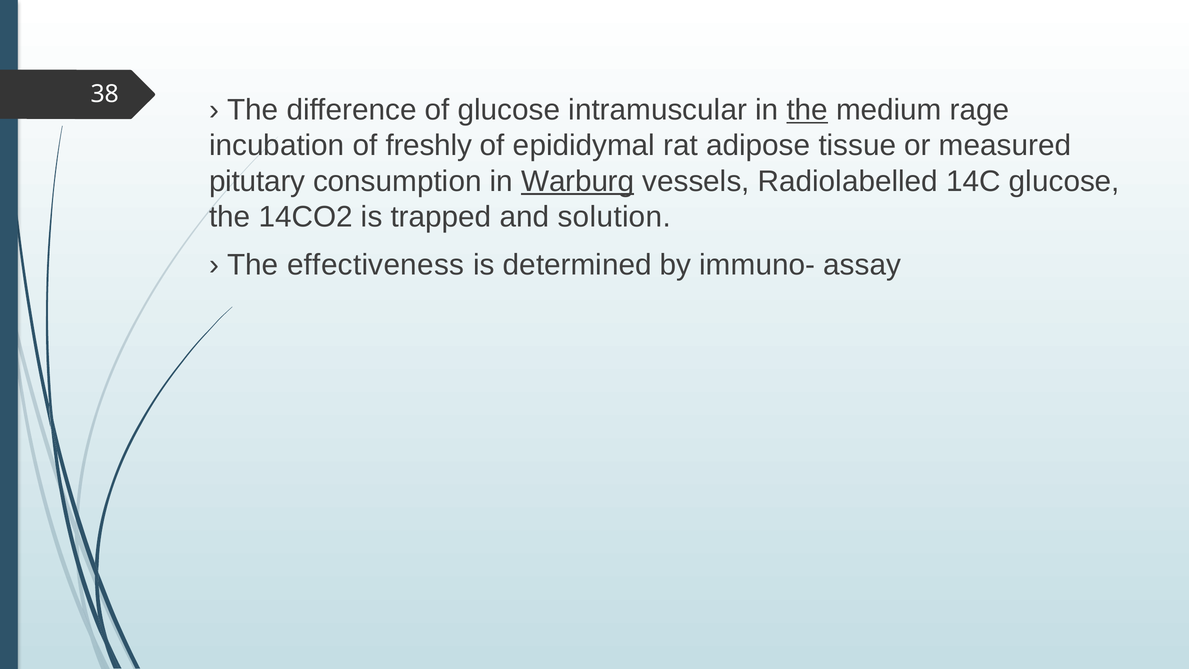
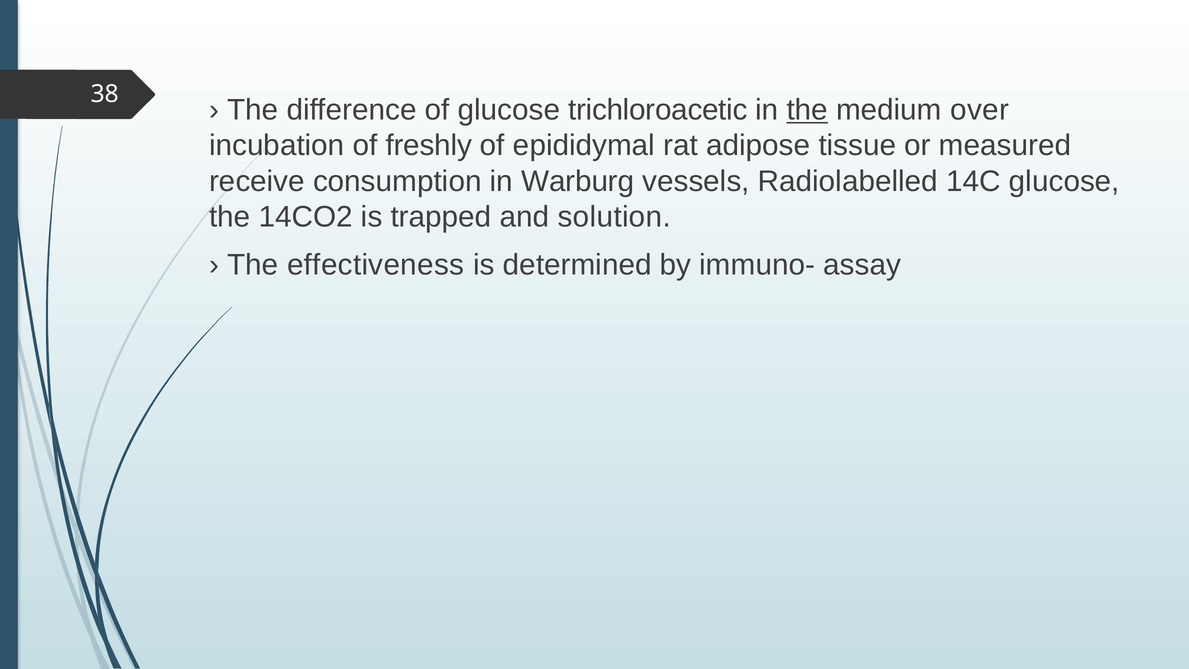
intramuscular: intramuscular -> trichloroacetic (658, 110)
rage: rage -> over (980, 110)
pitutary: pitutary -> receive (257, 181)
Warburg underline: present -> none (578, 181)
